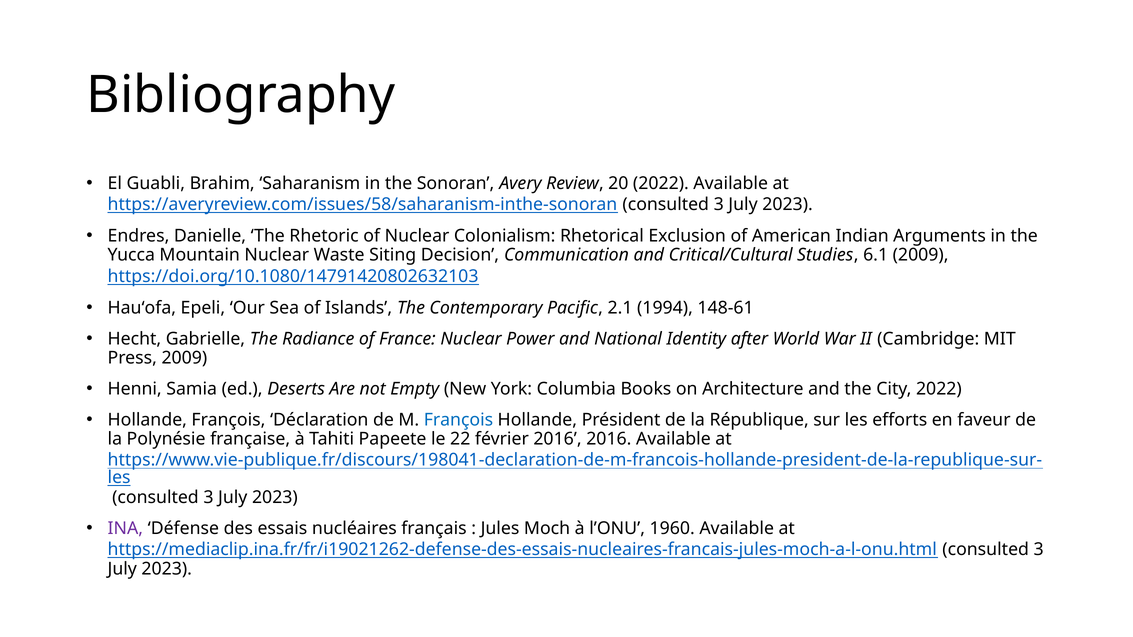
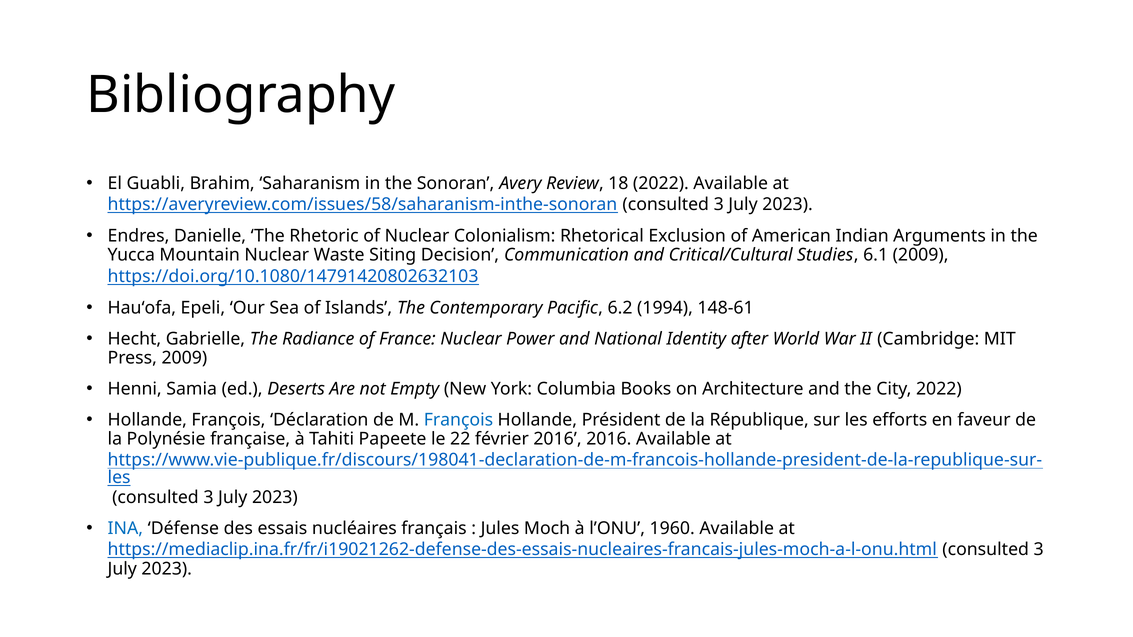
20: 20 -> 18 (618, 183)
2.1: 2.1 -> 6.2 (620, 308)
INA colour: purple -> blue (125, 528)
